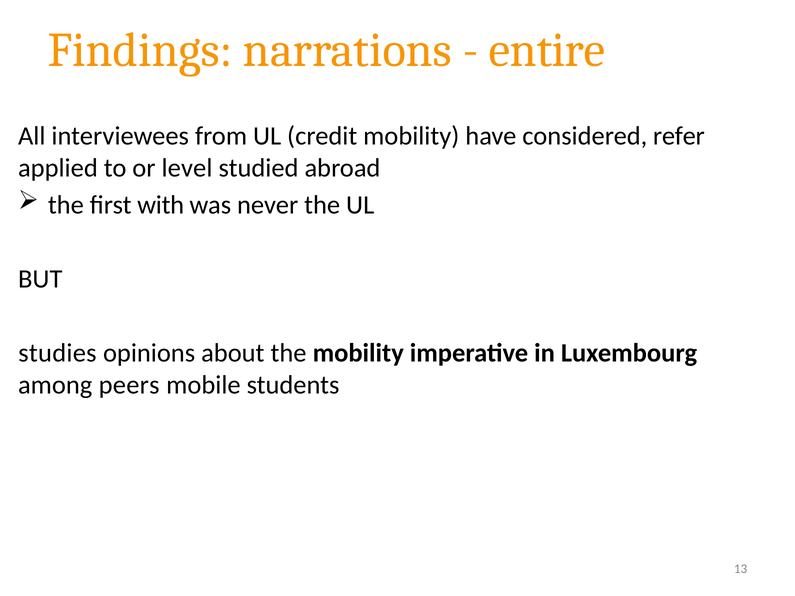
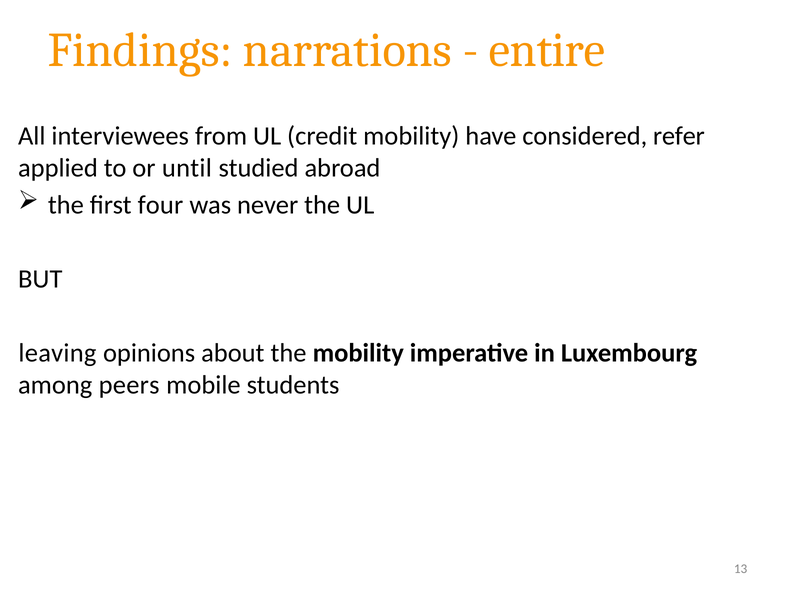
level: level -> until (187, 168)
with: with -> four (160, 205)
studies: studies -> leaving (57, 353)
